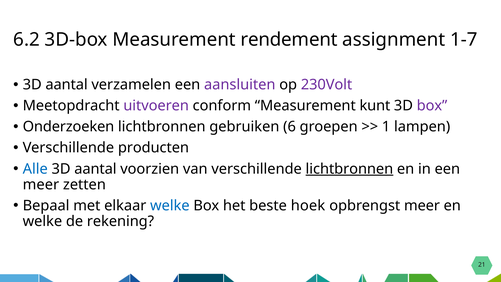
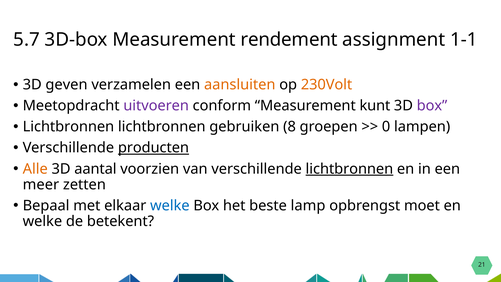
6.2: 6.2 -> 5.7 (27, 39)
1-7: 1-7 -> 1-1 (464, 39)
aantal: aantal -> geven (66, 85)
aansluiten colour: purple -> orange (240, 85)
230Volt colour: purple -> orange (327, 85)
Onderzoeken: Onderzoeken -> Lichtbronnen (68, 127)
6: 6 -> 8 (289, 127)
1: 1 -> 0 (386, 127)
producten underline: none -> present (153, 148)
Alle colour: blue -> orange (35, 169)
hoek: hoek -> lamp (308, 206)
opbrengst meer: meer -> moet (422, 206)
rekening: rekening -> betekent (120, 221)
